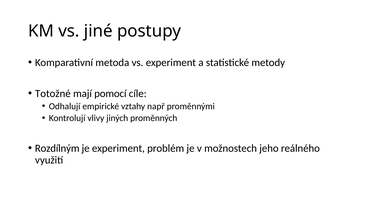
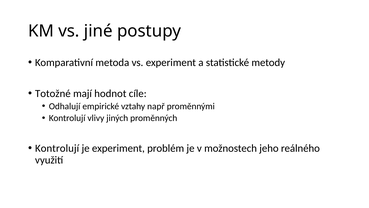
pomocí: pomocí -> hodnot (110, 93)
Rozdílným: Rozdílným -> Kontrolují (57, 148)
